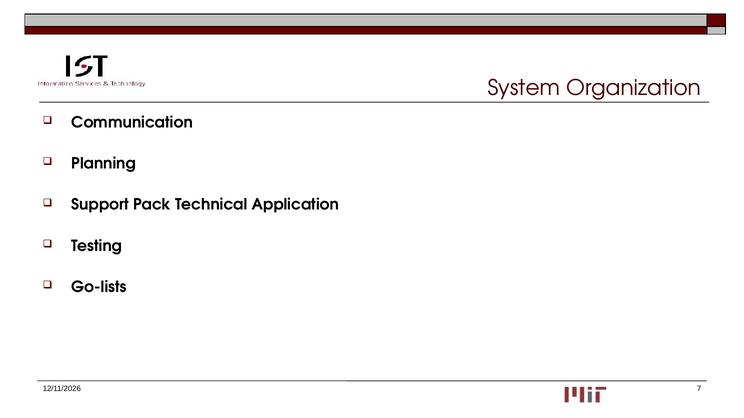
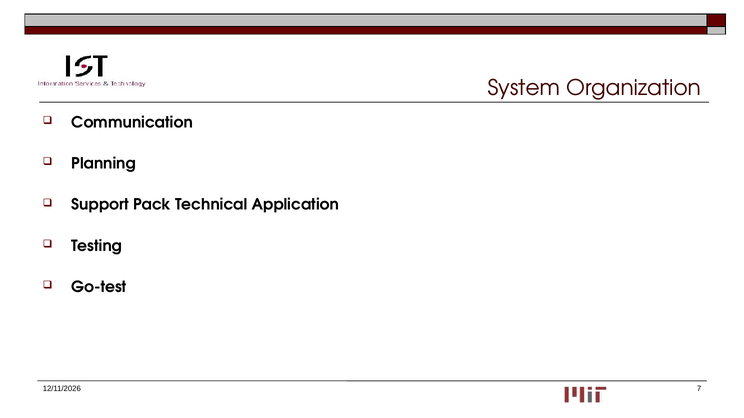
Go-lists: Go-lists -> Go-test (99, 288)
